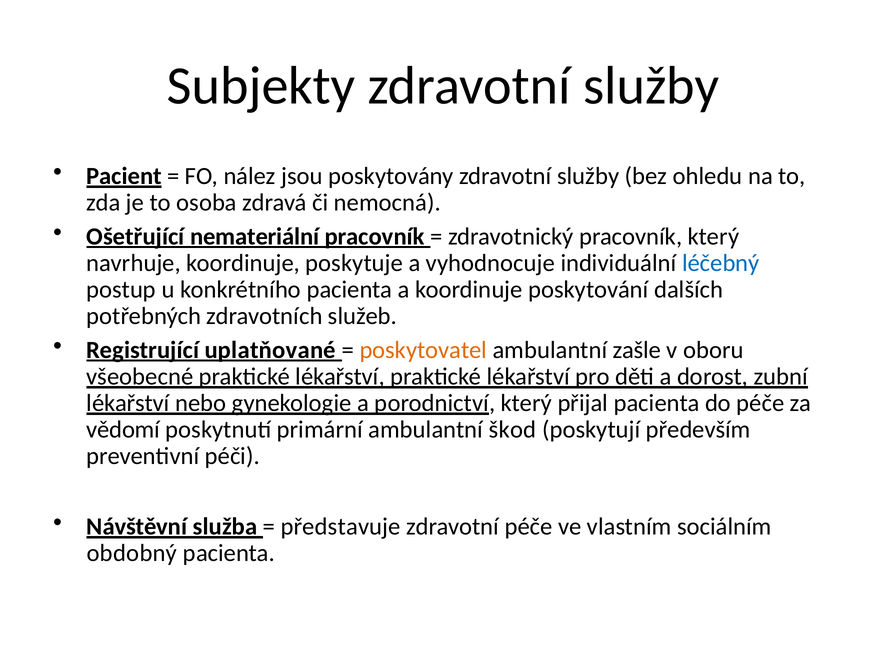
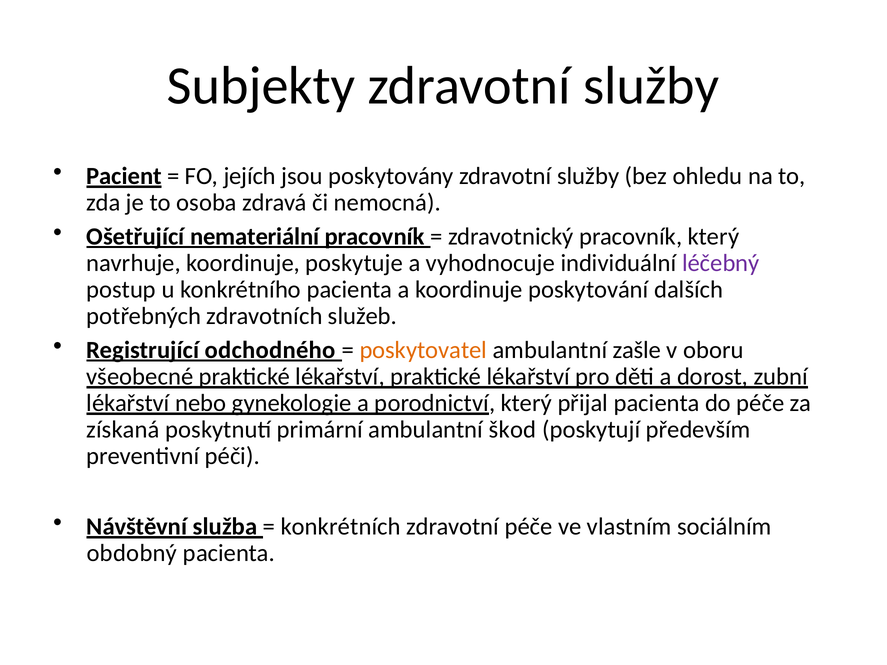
nález: nález -> jejích (250, 176)
léčebný colour: blue -> purple (721, 263)
uplatňované: uplatňované -> odchodného (270, 350)
vědomí: vědomí -> získaná (123, 430)
představuje: představuje -> konkrétních (341, 527)
